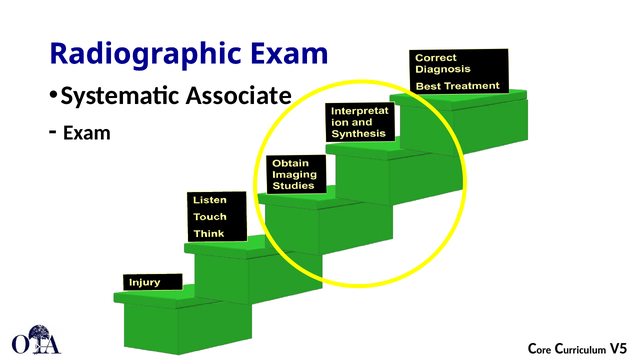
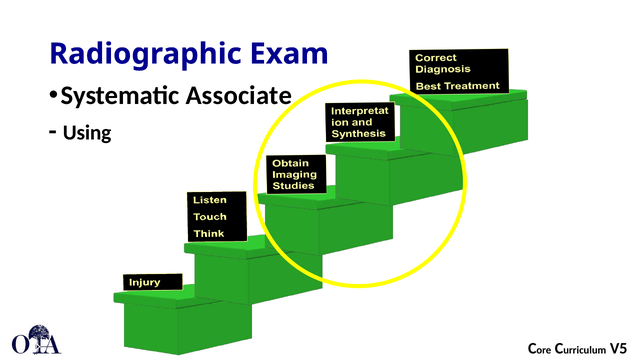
Exam: Exam -> Using (87, 133)
